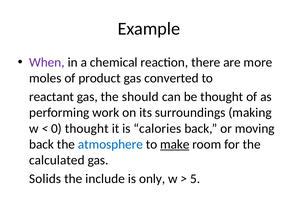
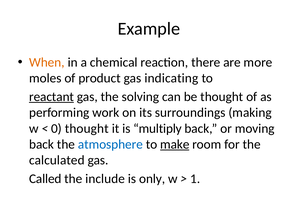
When colour: purple -> orange (47, 63)
converted: converted -> indicating (171, 78)
reactant underline: none -> present (52, 97)
should: should -> solving (140, 97)
calories: calories -> multiply (158, 129)
Solids: Solids -> Called (45, 179)
5: 5 -> 1 (195, 179)
